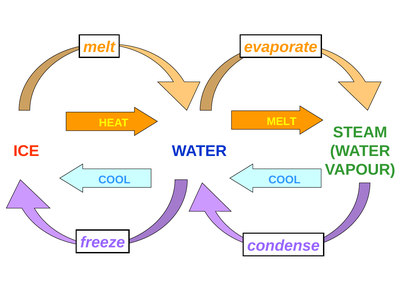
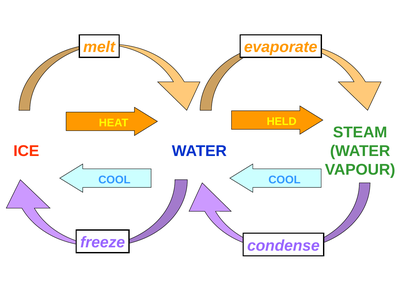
HEAT MELT: MELT -> HELD (282, 122)
